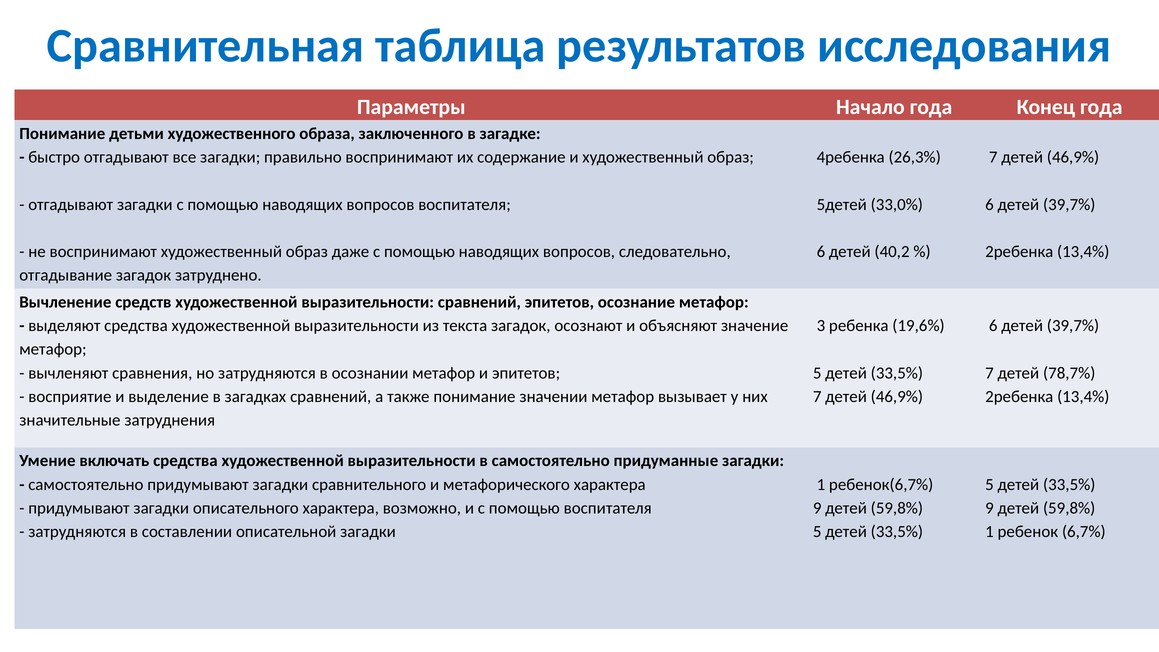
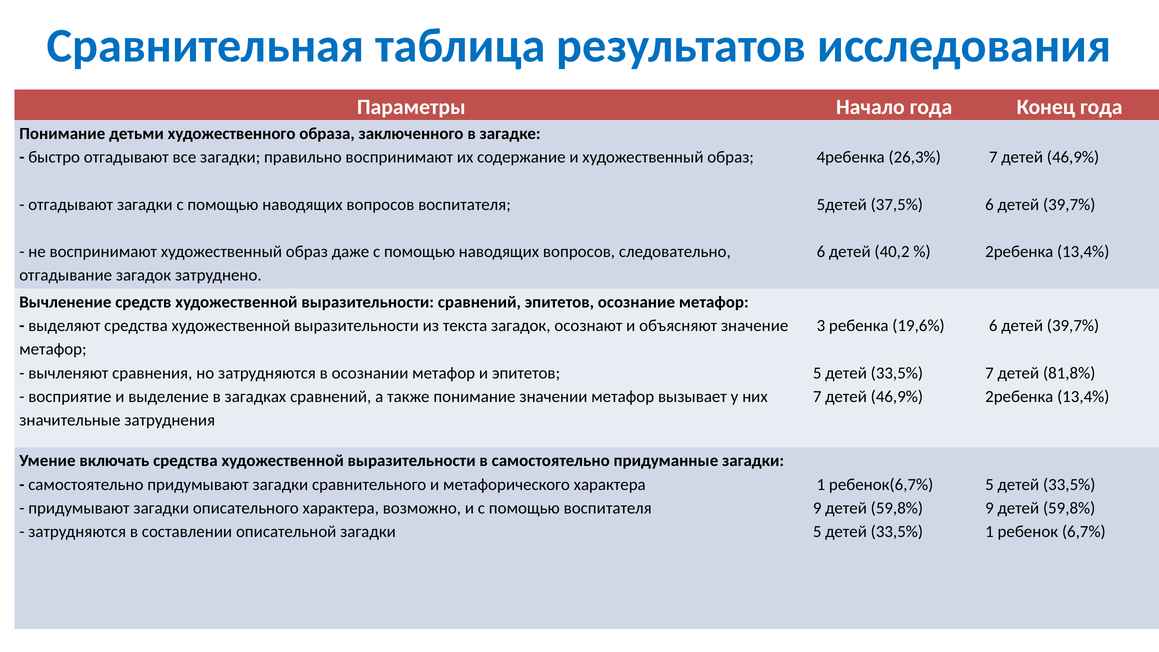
33,0%: 33,0% -> 37,5% (897, 204)
78,7%: 78,7% -> 81,8% (1069, 373)
